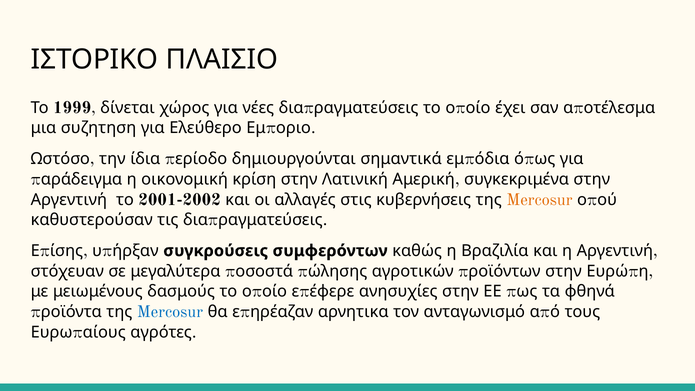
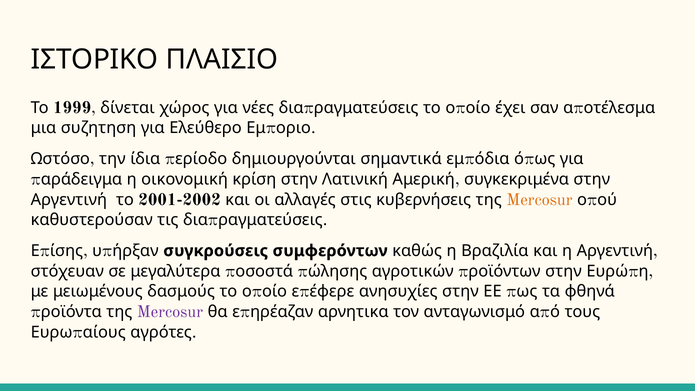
Mercosur colour: blue -> purple (170, 312)
